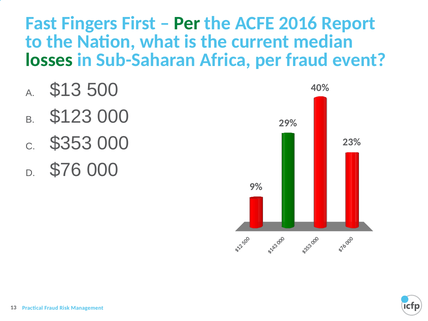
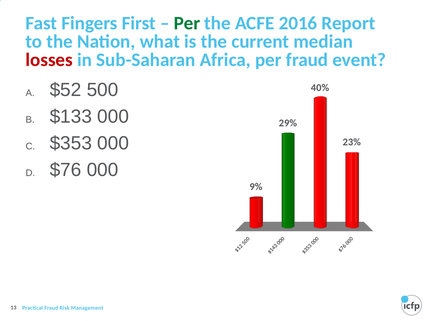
losses colour: green -> red (49, 60)
$13: $13 -> $52 (66, 90)
$123: $123 -> $133 (71, 116)
